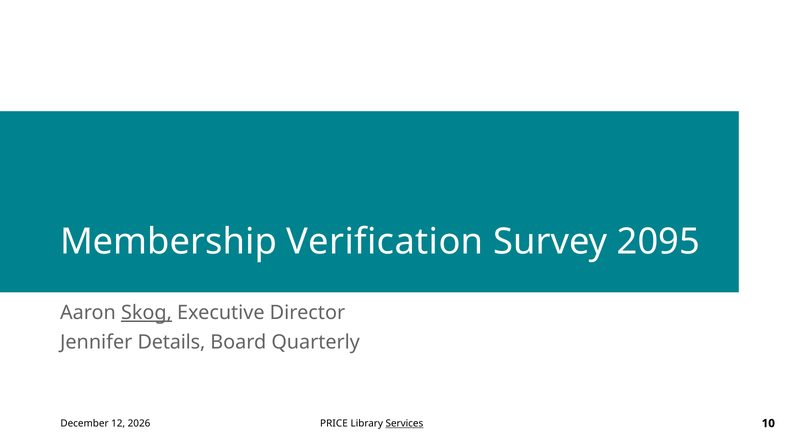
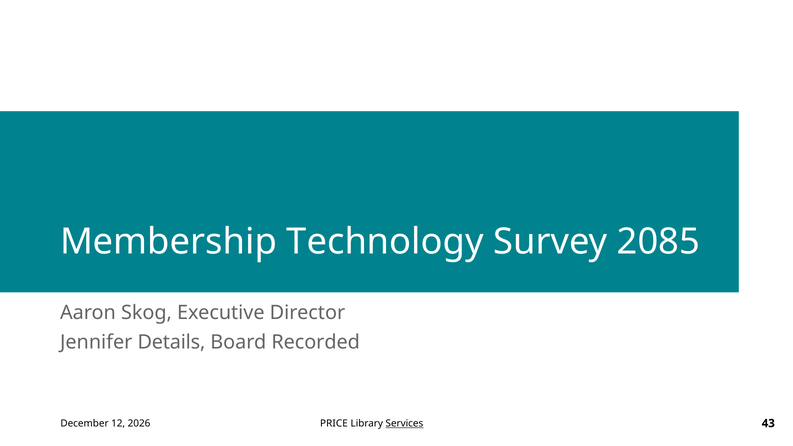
Verification: Verification -> Technology (385, 242)
2095: 2095 -> 2085 (658, 242)
Skog underline: present -> none (146, 313)
Quarterly: Quarterly -> Recorded (316, 342)
10: 10 -> 43 (768, 423)
